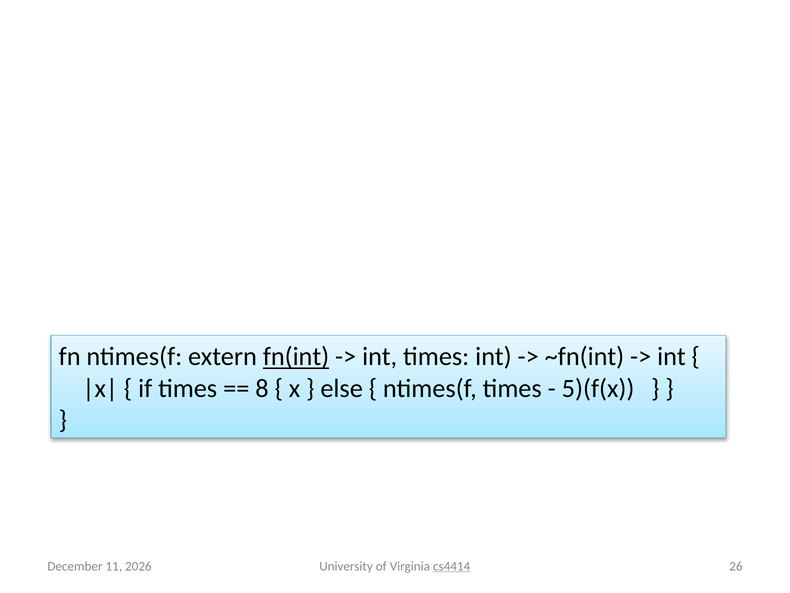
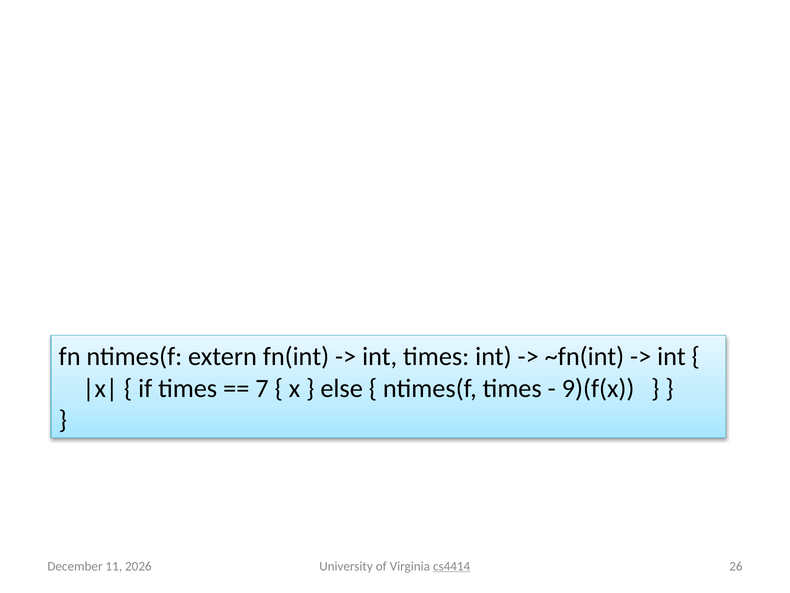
fn(int underline: present -> none (296, 356)
8: 8 -> 7 (262, 388)
5)(f(x: 5)(f(x -> 9)(f(x (598, 388)
